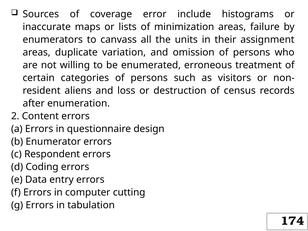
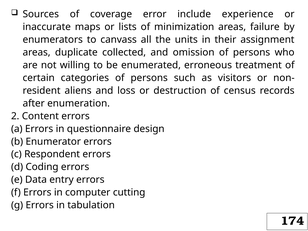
histograms: histograms -> experience (248, 14)
variation: variation -> collected (124, 52)
